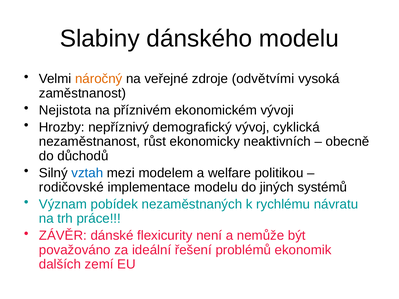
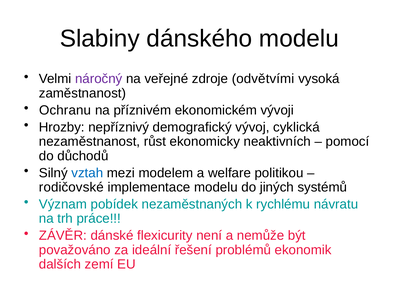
náročný colour: orange -> purple (99, 79)
Nejistota: Nejistota -> Ochranu (65, 110)
obecně: obecně -> pomocí (347, 142)
